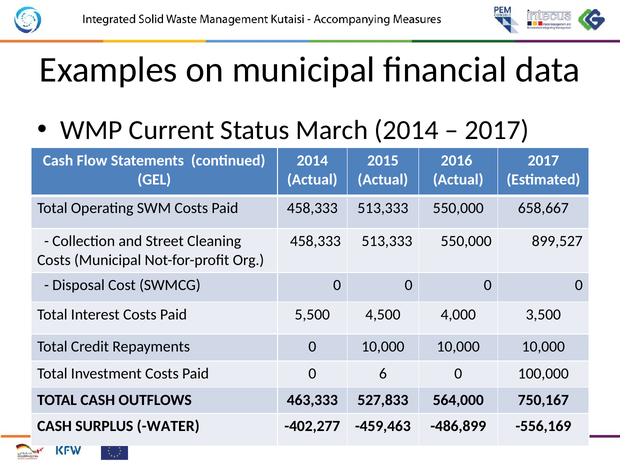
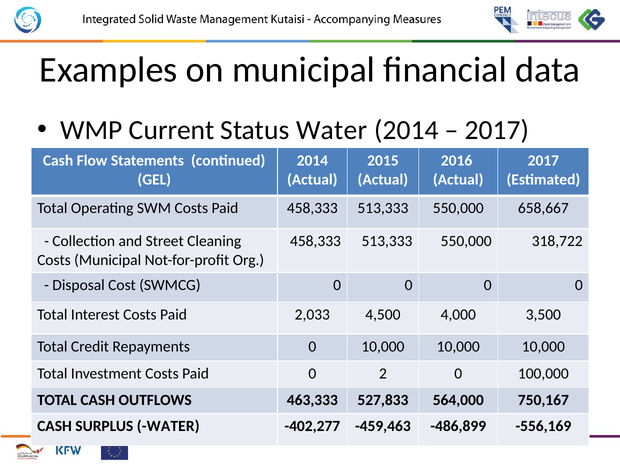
Status March: March -> Water (332, 130)
899,527: 899,527 -> 318,722 (557, 241)
5,500: 5,500 -> 2,033 (312, 315)
6: 6 -> 2 (383, 374)
